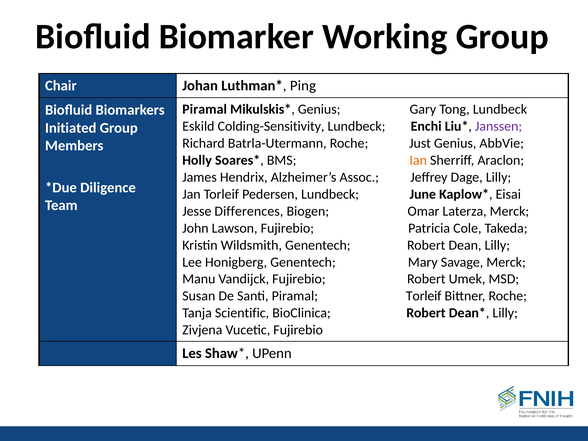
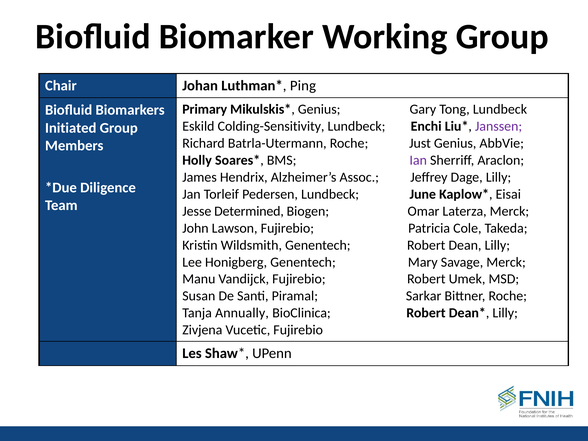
Piramal: Piramal -> Primary (205, 109)
Ian colour: orange -> purple (418, 160)
Differences: Differences -> Determined (249, 211)
Piramal Torleif: Torleif -> Sarkar (424, 296)
Scientific: Scientific -> Annually (242, 313)
